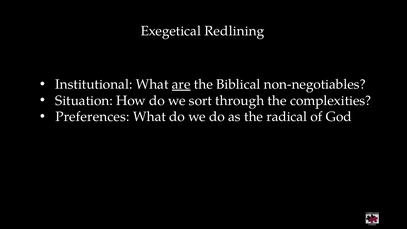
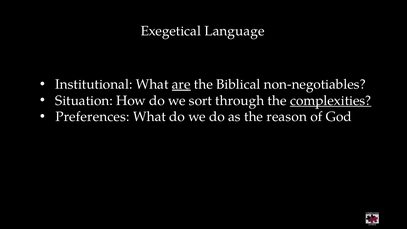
Redlining: Redlining -> Language (234, 31)
complexities underline: none -> present (331, 101)
radical: radical -> reason (287, 117)
